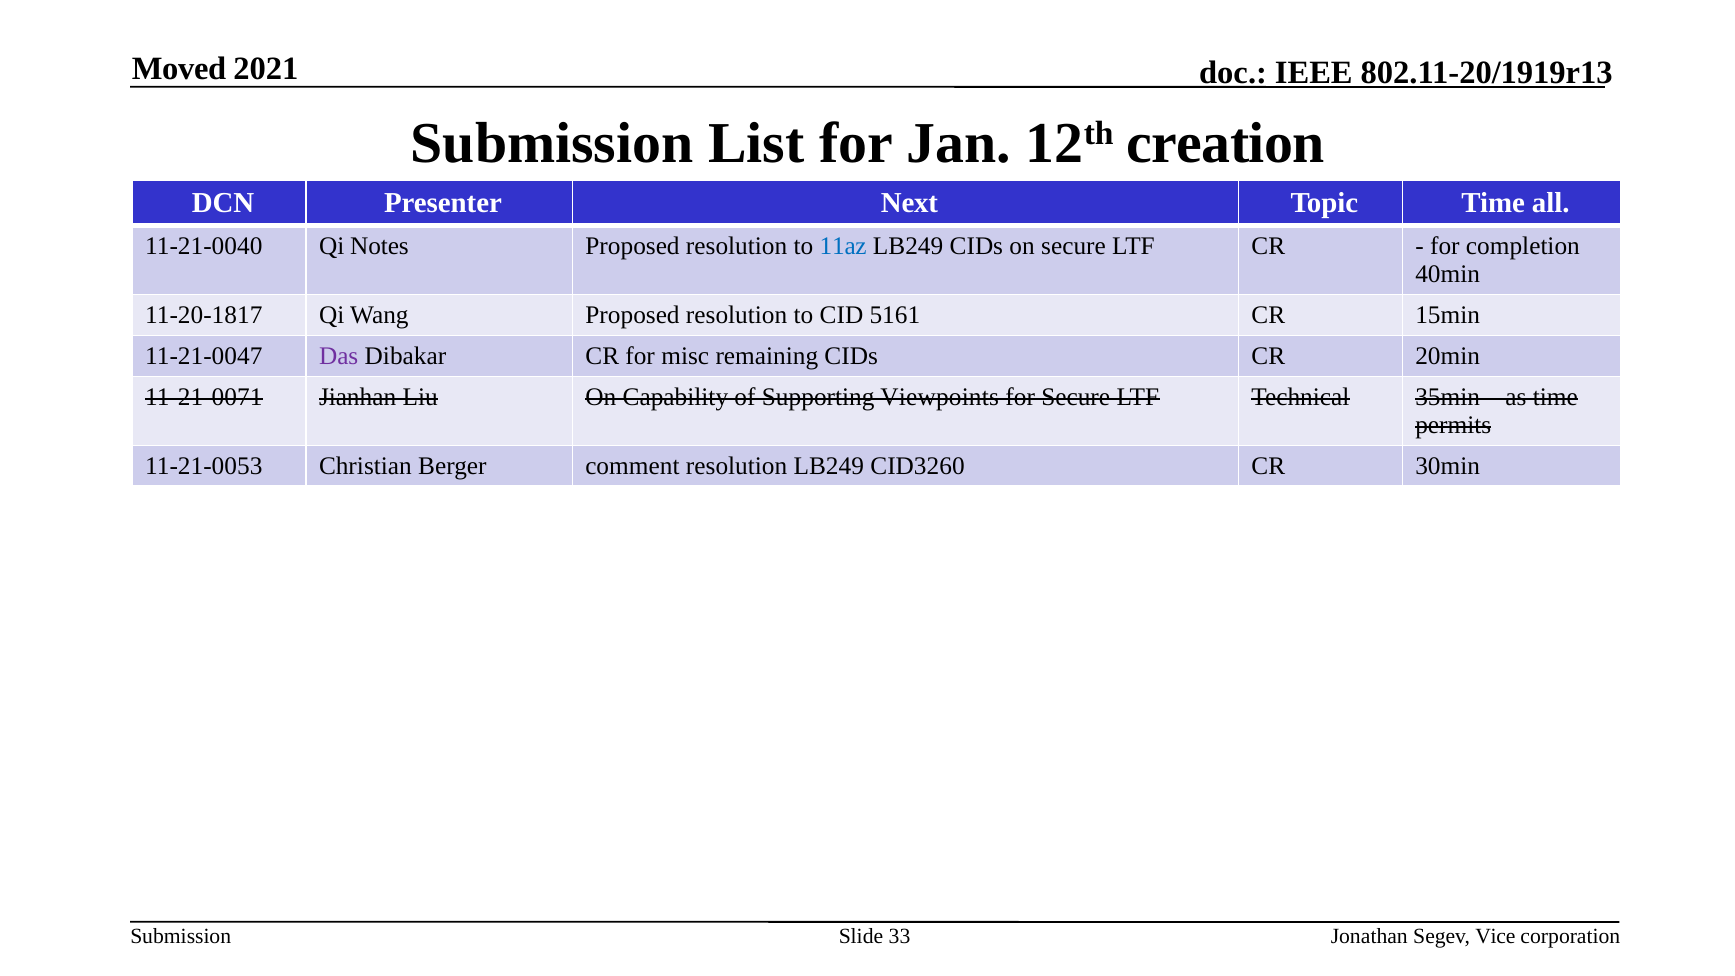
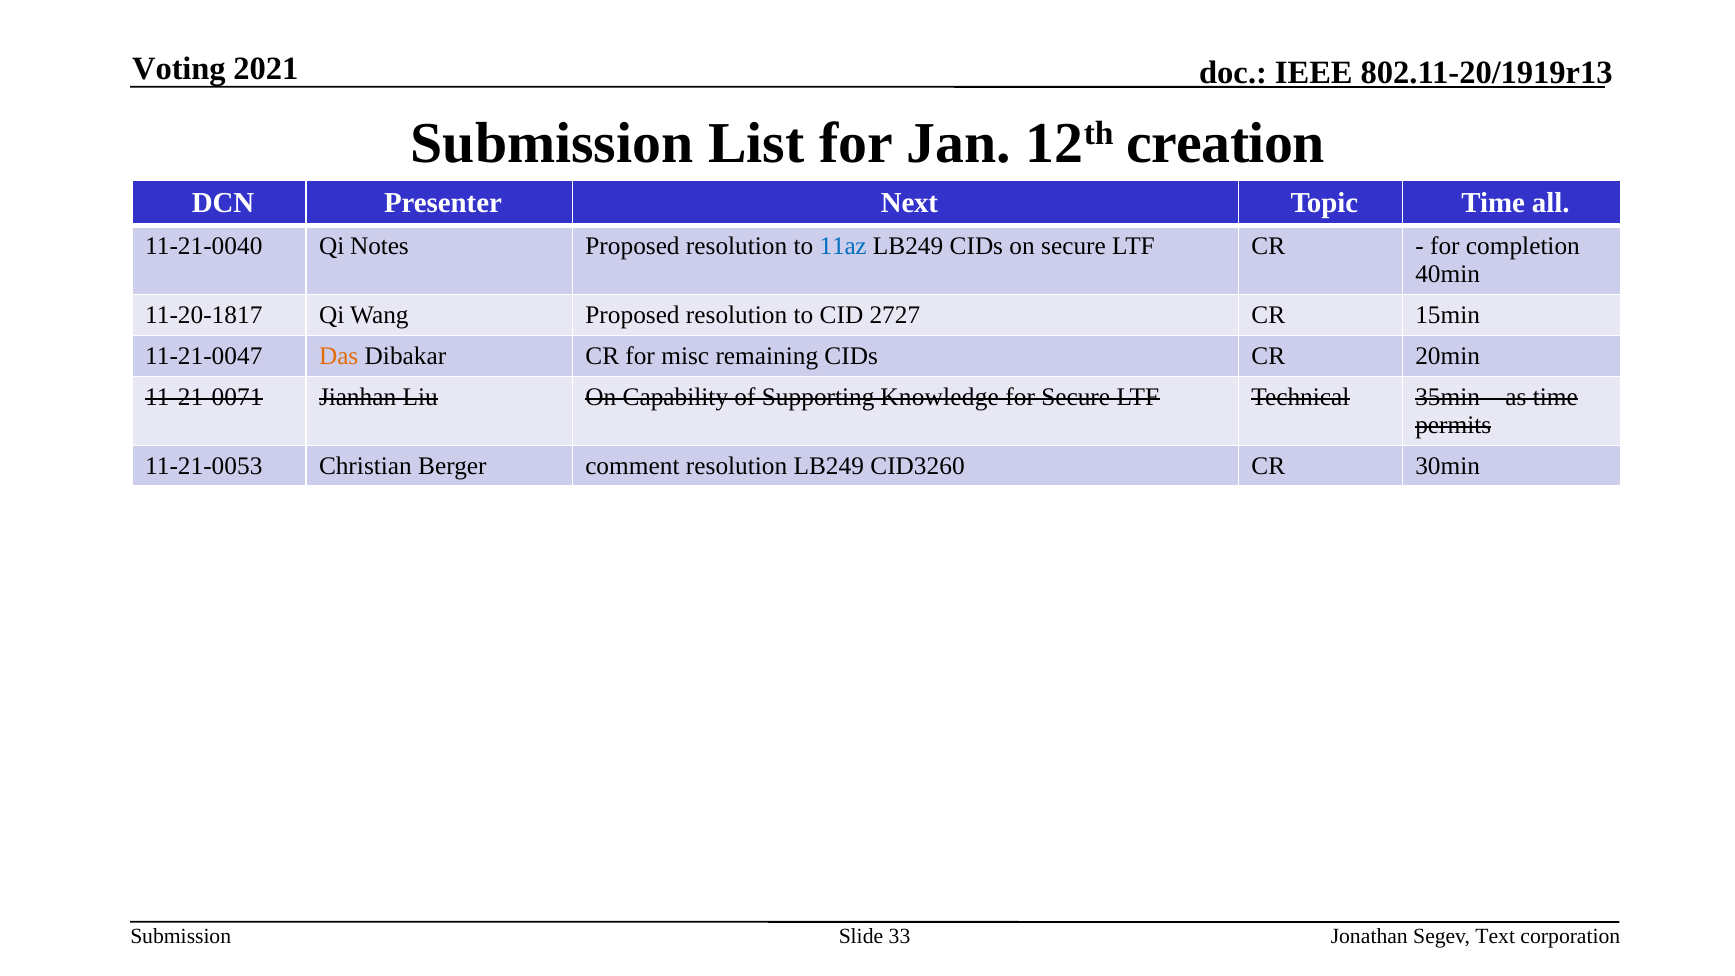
Moved: Moved -> Voting (179, 69)
5161: 5161 -> 2727 (895, 315)
Das colour: purple -> orange (339, 356)
Viewpoints: Viewpoints -> Knowledge (940, 397)
Vice: Vice -> Text (1495, 936)
